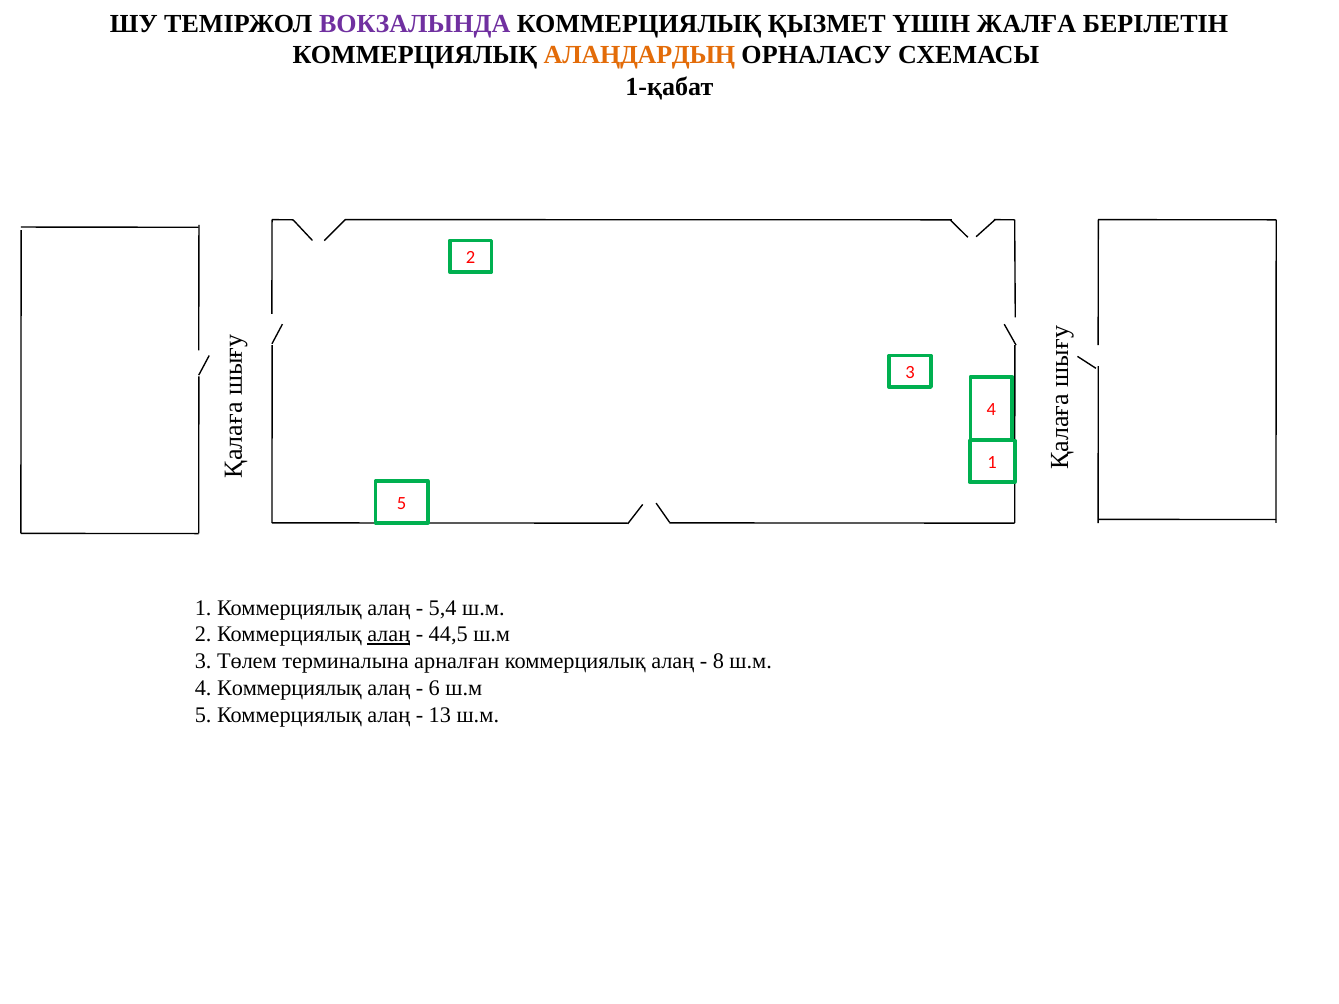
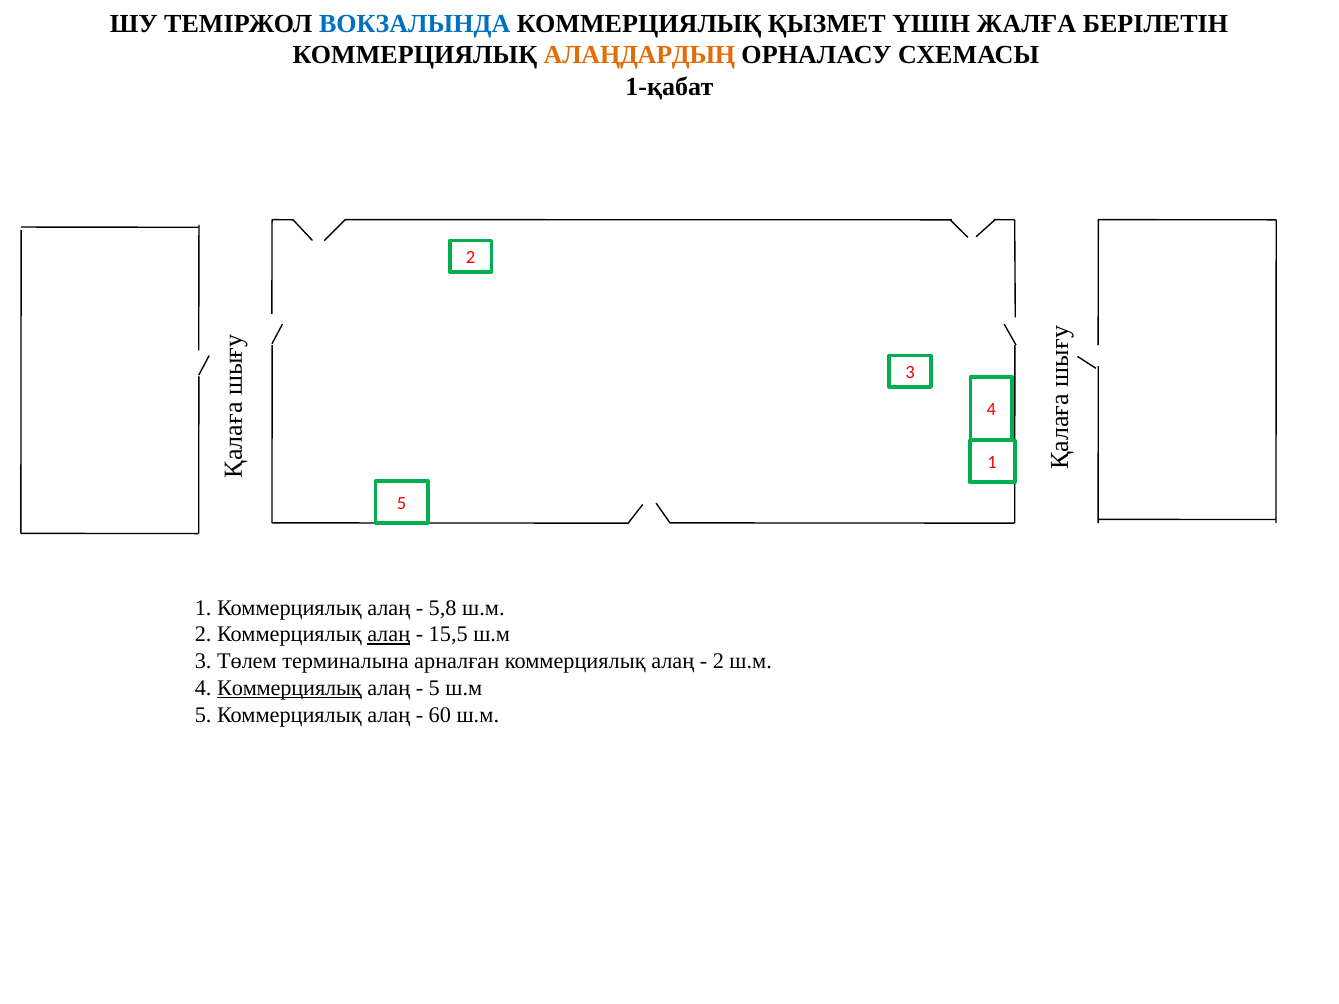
ВОКЗАЛЫНДА colour: purple -> blue (415, 24)
5,4: 5,4 -> 5,8 (443, 608)
44,5: 44,5 -> 15,5 (448, 635)
8: 8 -> 2 (718, 662)
Коммерциялық underline: none -> present (289, 688)
6: 6 -> 5 (434, 688)
13: 13 -> 60 (440, 715)
